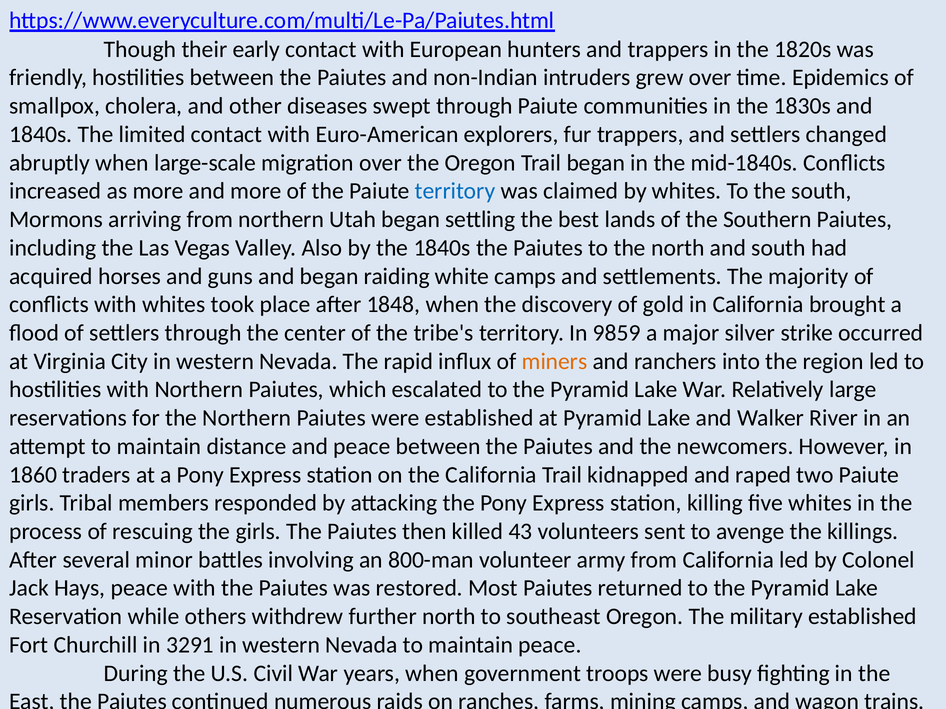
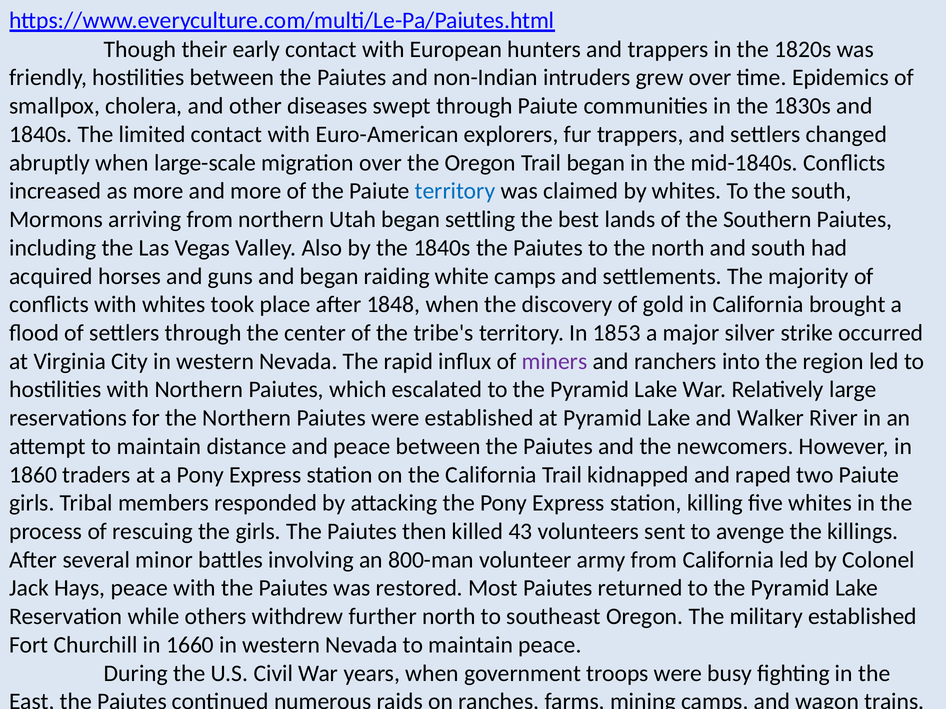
9859: 9859 -> 1853 (617, 333)
miners colour: orange -> purple (555, 362)
3291: 3291 -> 1660 (190, 645)
